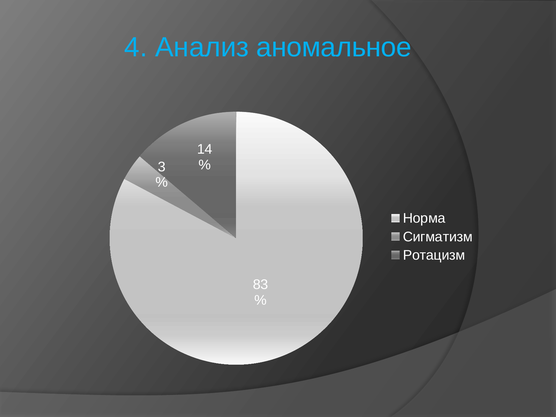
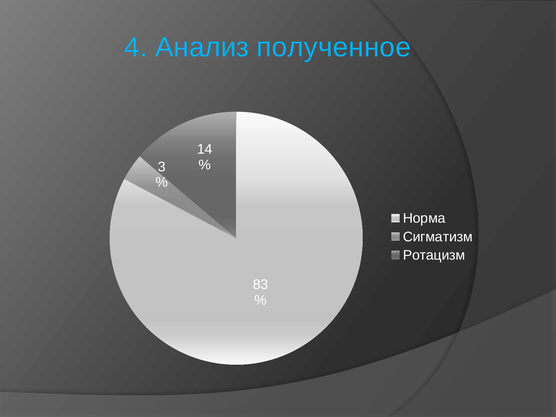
аномальное: аномальное -> полученное (334, 47)
